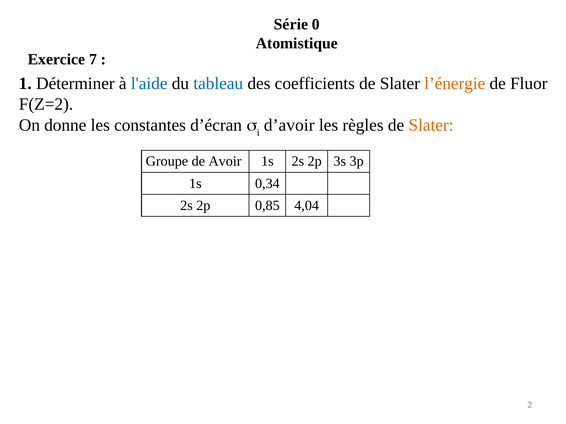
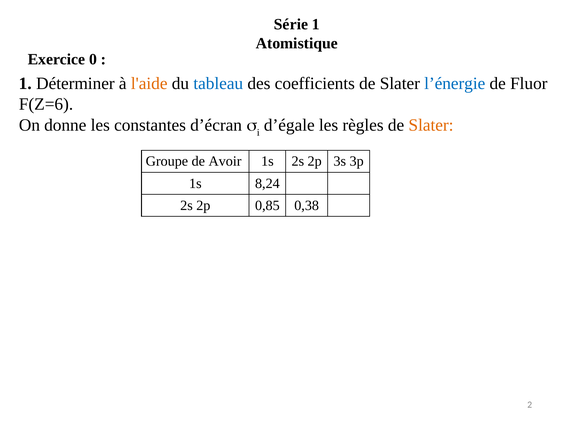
Série 0: 0 -> 1 (316, 24)
7: 7 -> 0 (93, 59)
l'aide colour: blue -> orange (149, 84)
l’énergie colour: orange -> blue (455, 84)
F(Z=2: F(Z=2 -> F(Z=6 (46, 104)
d’avoir: d’avoir -> d’égale (289, 125)
0,34: 0,34 -> 8,24 (267, 184)
4,04: 4,04 -> 0,38 (307, 206)
